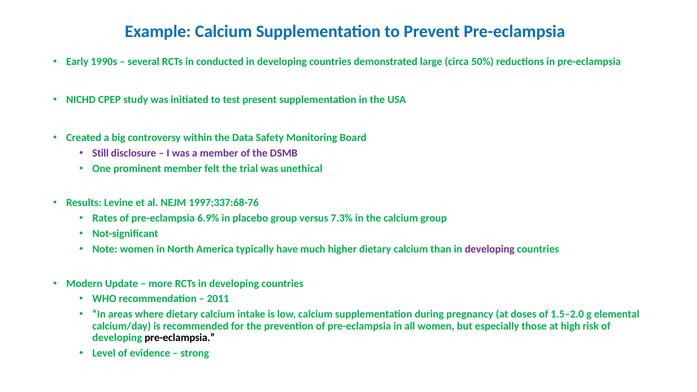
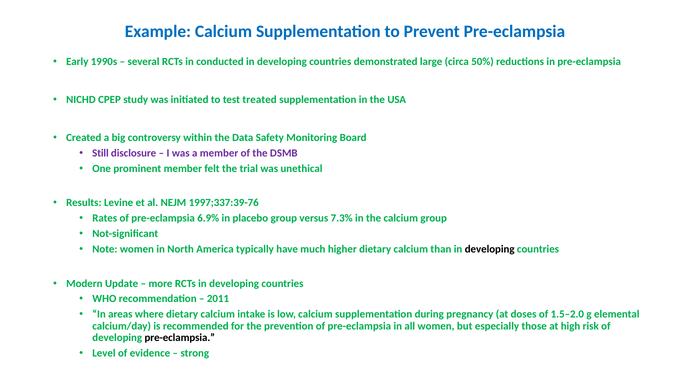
present: present -> treated (260, 100)
1997;337:68-76: 1997;337:68-76 -> 1997;337:39-76 (224, 203)
developing colour: purple -> black (490, 249)
